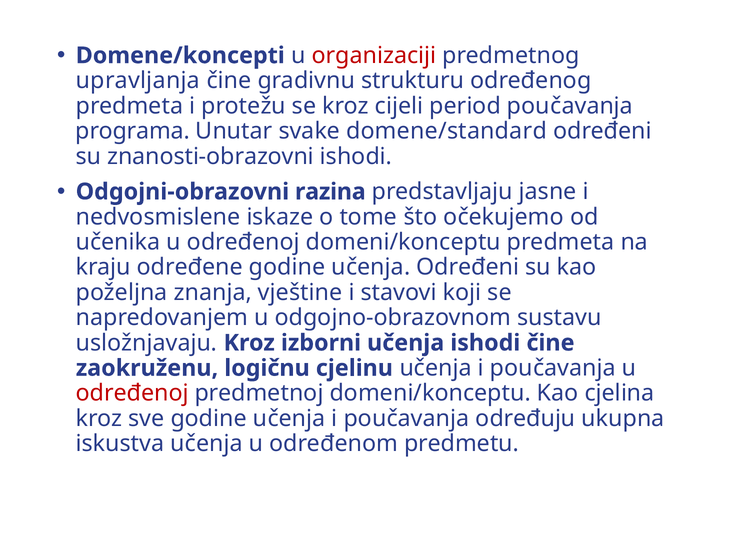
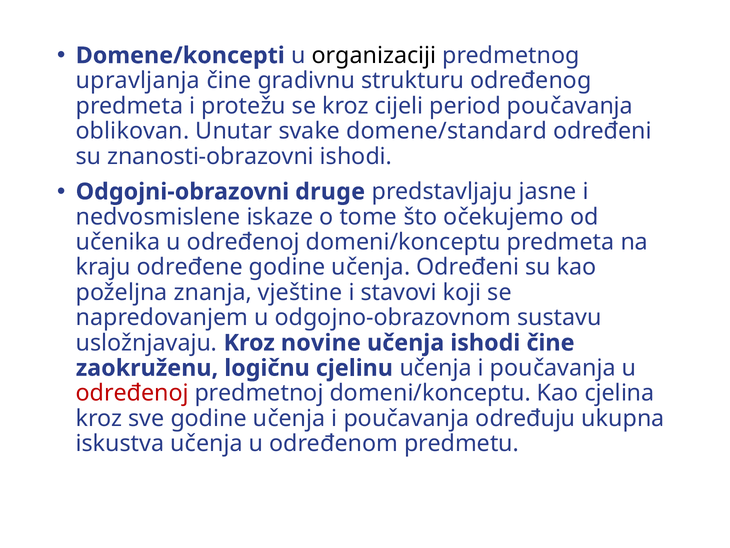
organizaciji colour: red -> black (374, 55)
programa: programa -> oblikovan (132, 131)
razina: razina -> druge (330, 192)
izborni: izborni -> novine (321, 343)
